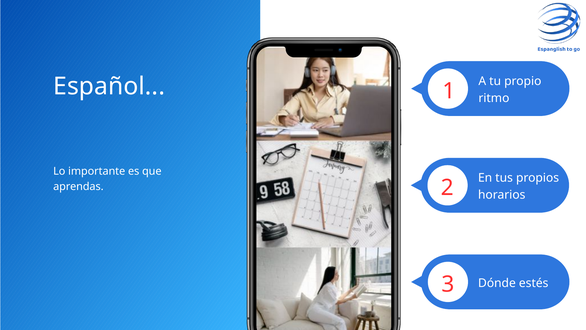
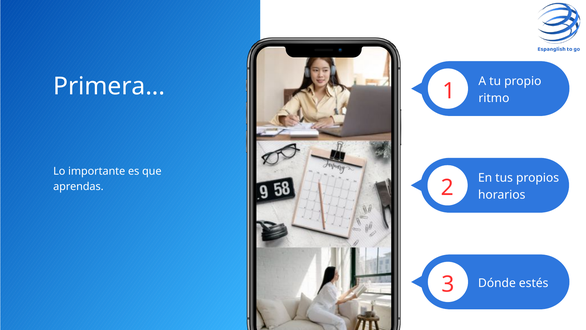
Español: Español -> Primera (109, 86)
